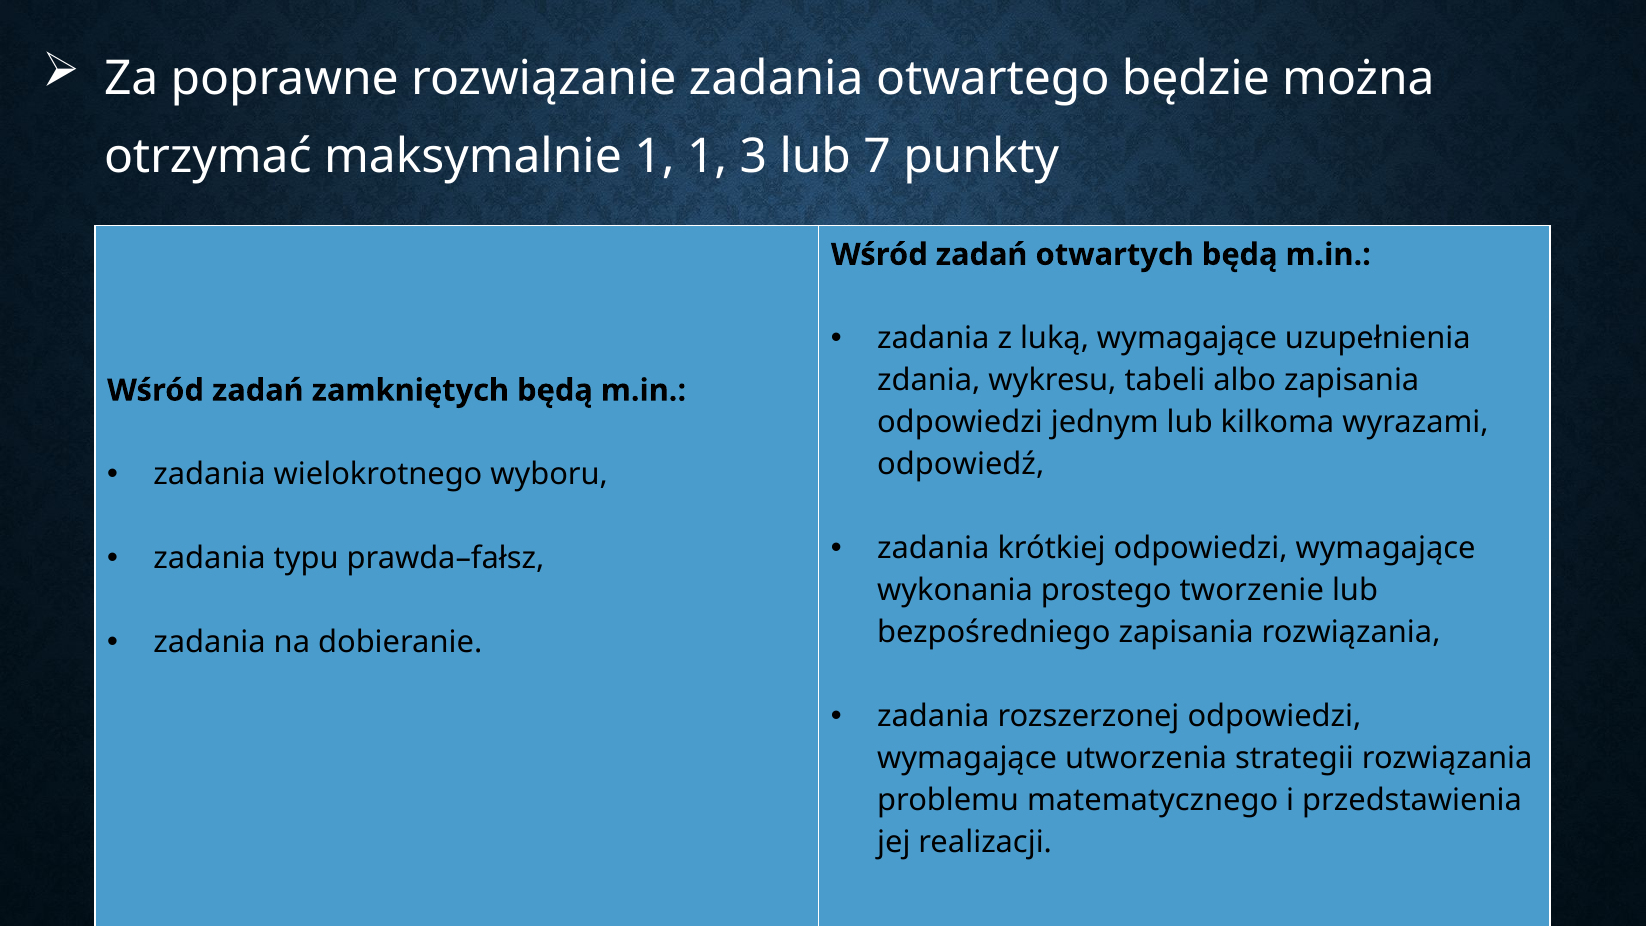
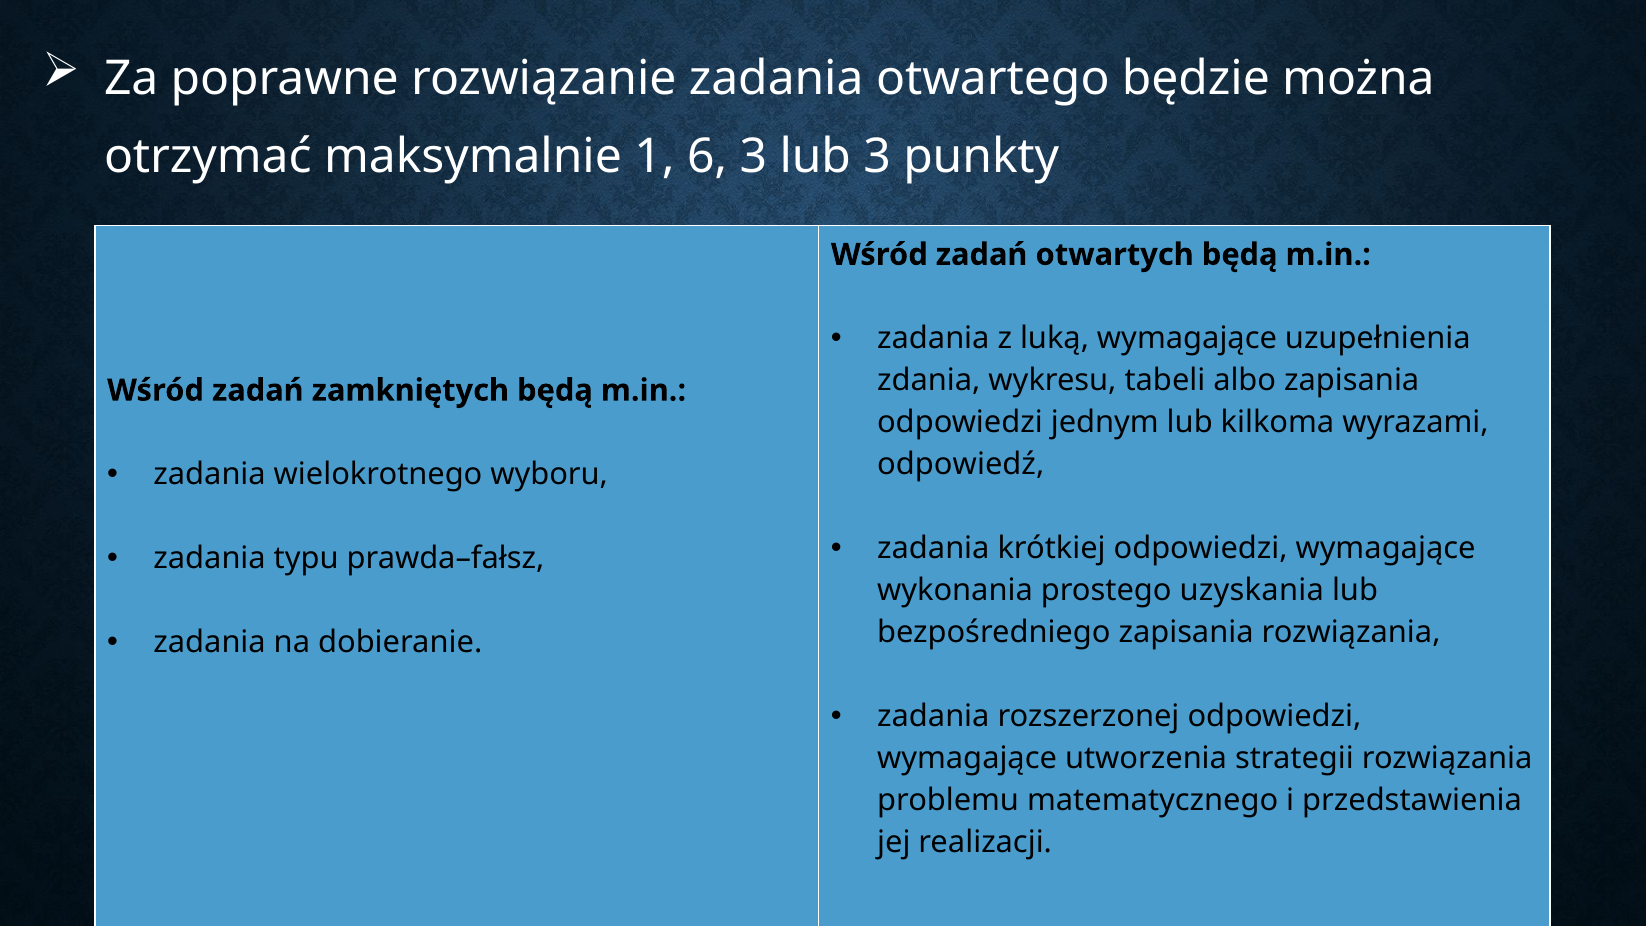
1 1: 1 -> 6 (707, 156)
lub 7: 7 -> 3 (877, 156)
tworzenie: tworzenie -> uzyskania (1252, 591)
